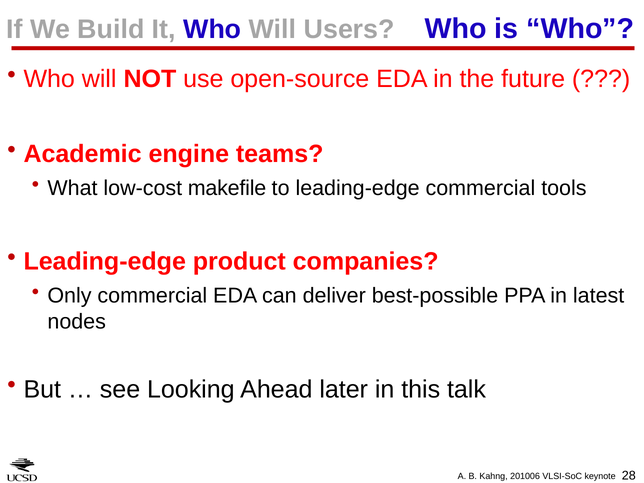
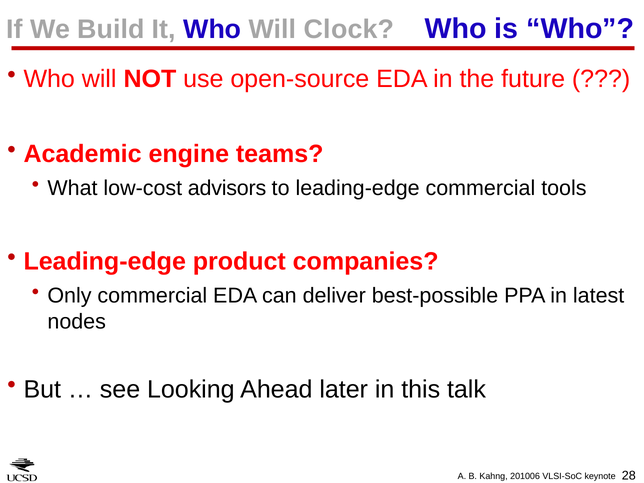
Users: Users -> Clock (349, 29)
makefile: makefile -> advisors (227, 188)
